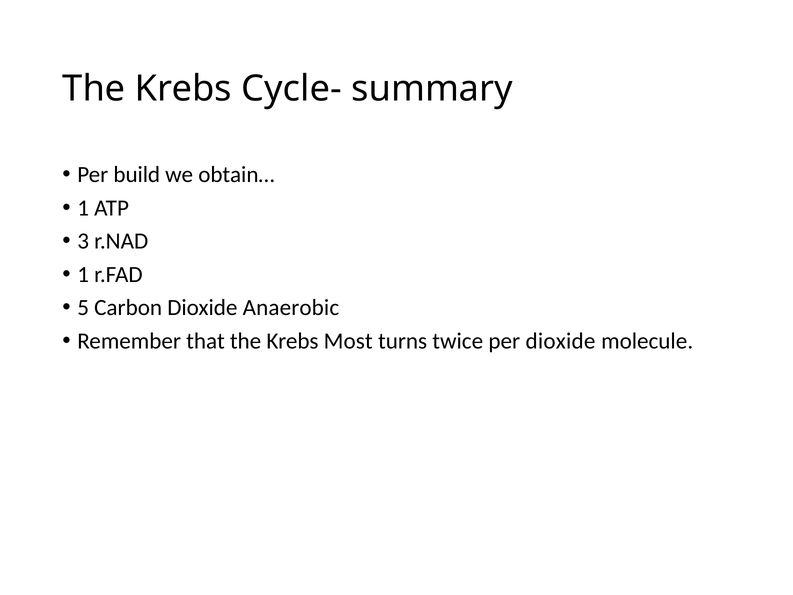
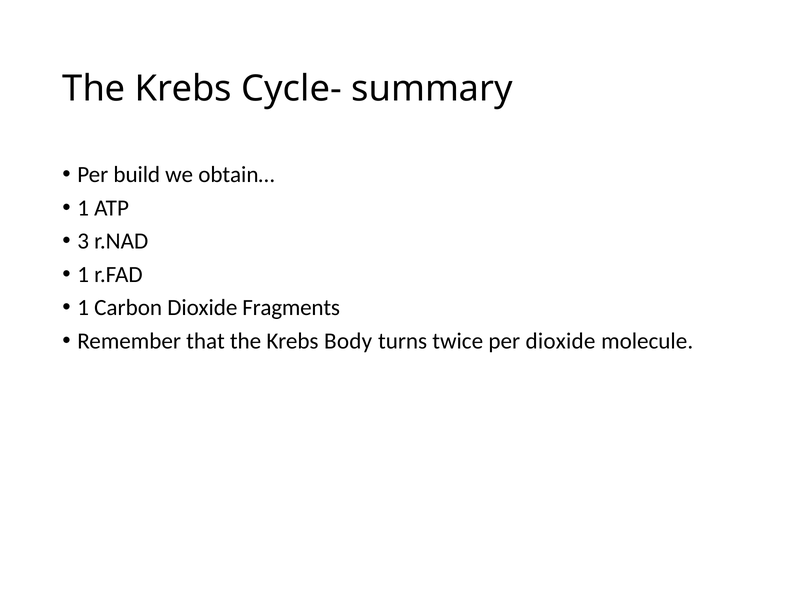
5: 5 -> 1 (83, 308)
Anaerobic: Anaerobic -> Fragments (291, 308)
Most: Most -> Body (348, 341)
